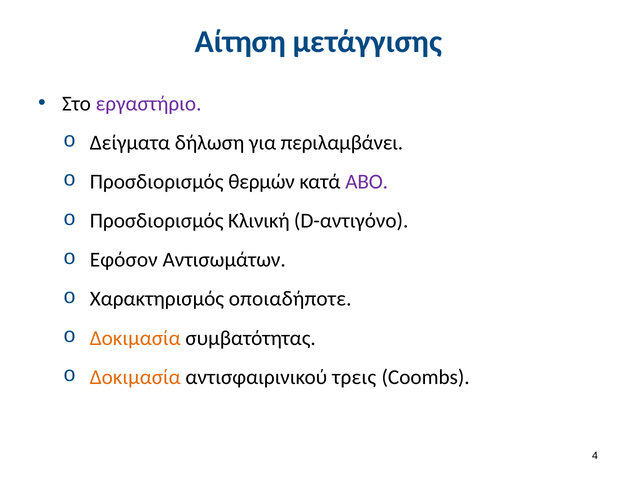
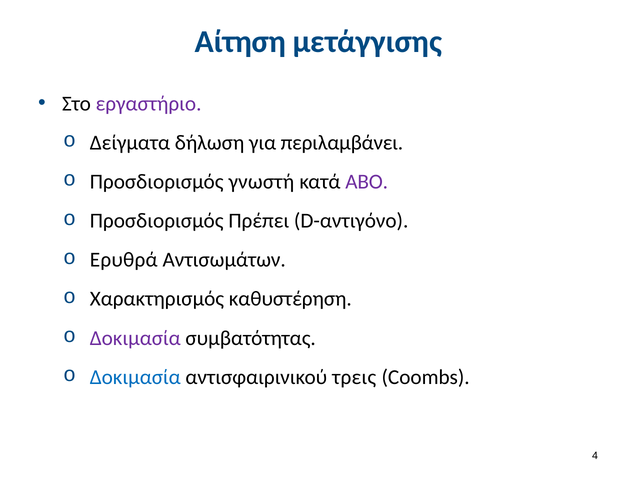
θερμών: θερμών -> γνωστή (261, 182)
Κλινική: Κλινική -> Πρέπει (259, 221)
Εφόσον: Εφόσον -> Ερυθρά (124, 260)
οποιαδήποτε: οποιαδήποτε -> καθυστέρηση (290, 299)
Δοκιμασία colour: orange -> purple (135, 338)
Δοκιμασία colour: orange -> blue (135, 377)
